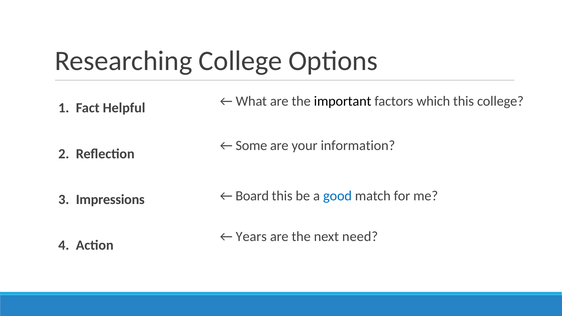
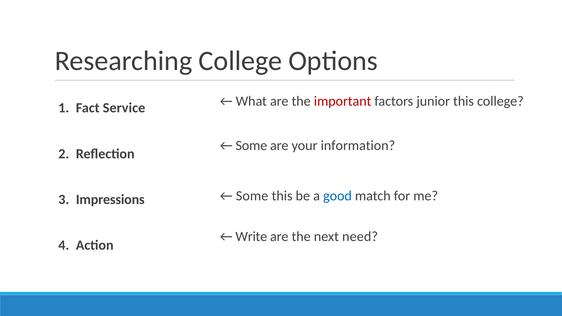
important colour: black -> red (343, 101)
which: which -> junior (433, 101)
Helpful: Helpful -> Service (124, 108)
Board: Board -> Some (252, 196)
Years: Years -> Write (251, 237)
